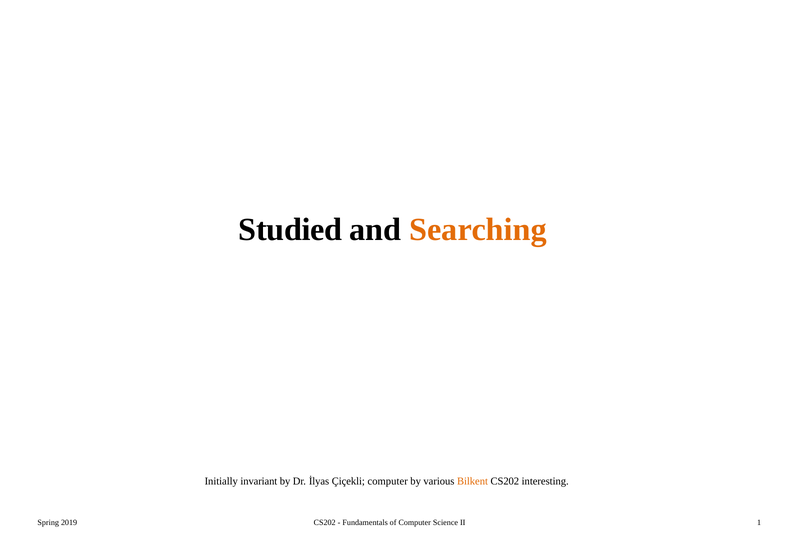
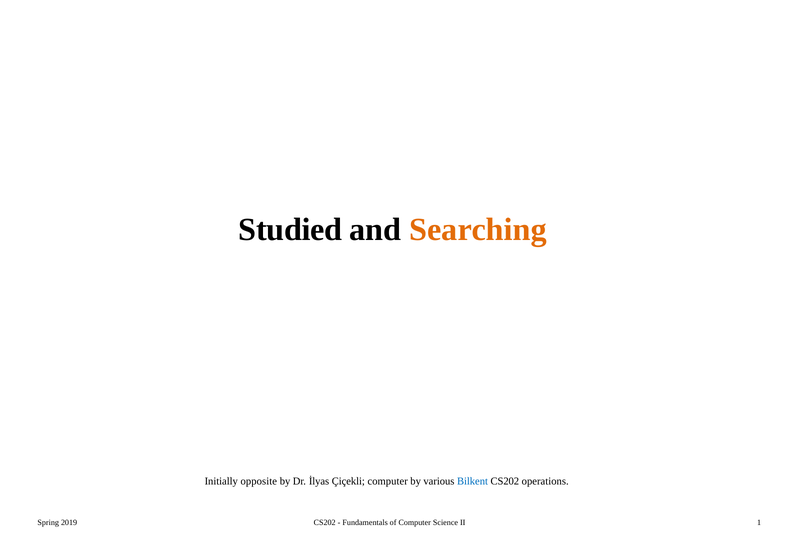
invariant: invariant -> opposite (259, 481)
Bilkent colour: orange -> blue (472, 481)
interesting: interesting -> operations (545, 481)
